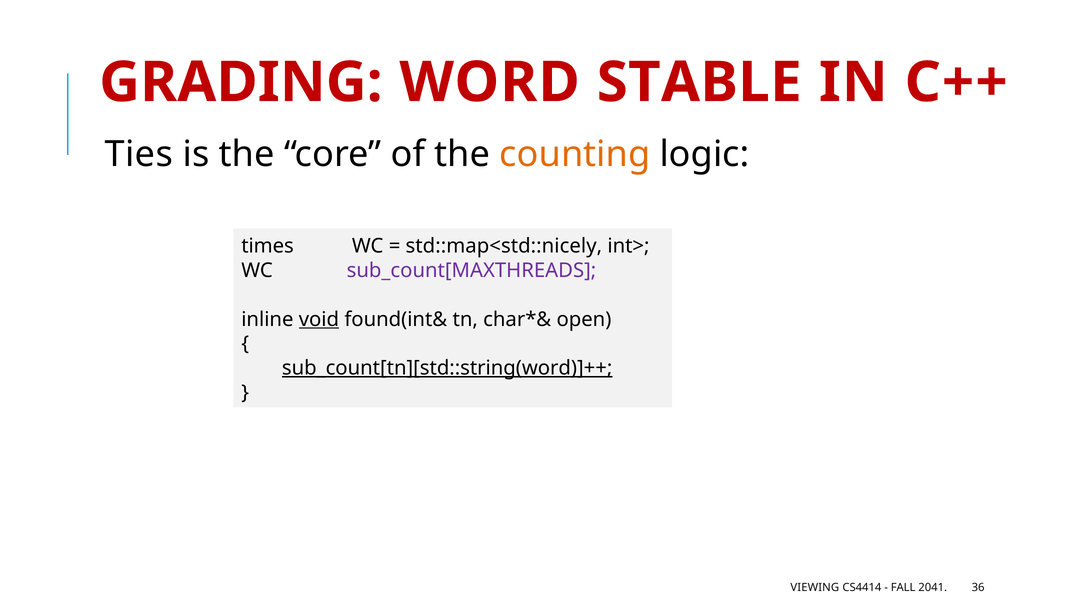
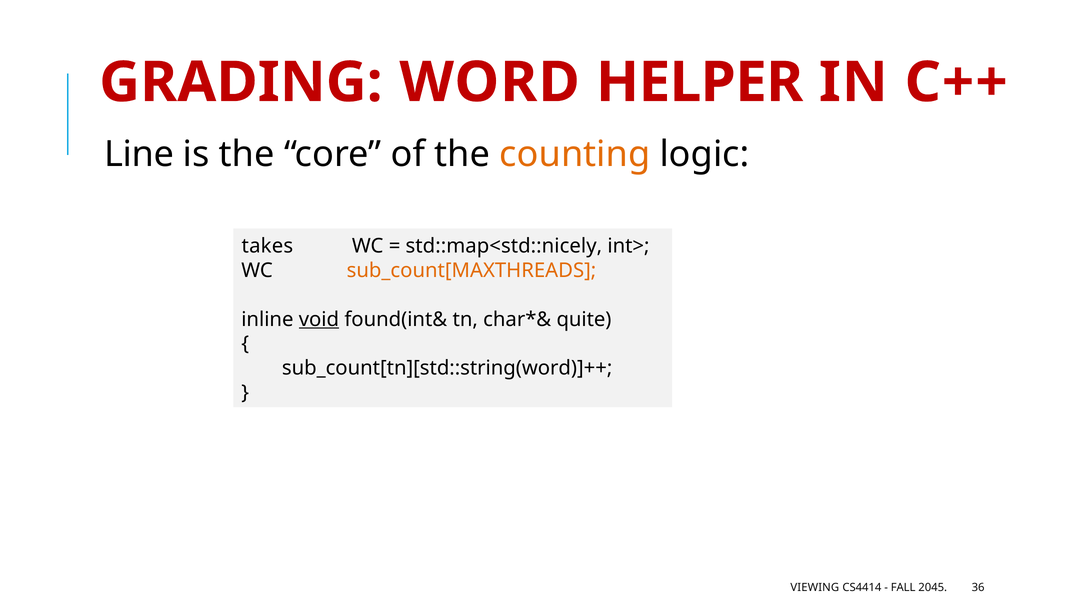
STABLE: STABLE -> HELPER (700, 82)
Ties: Ties -> Line (139, 154)
times: times -> takes (267, 246)
sub_count[MAXTHREADS colour: purple -> orange (471, 270)
open: open -> quite (584, 319)
sub_count[tn][std::string(word)]++ underline: present -> none (447, 368)
2041: 2041 -> 2045 (933, 587)
